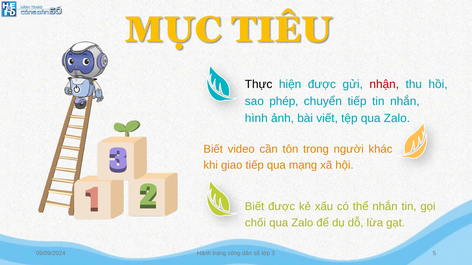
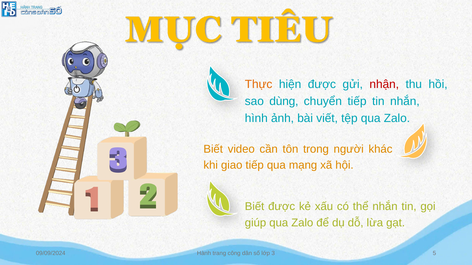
Thực colour: black -> orange (259, 84)
phép: phép -> dùng (284, 101)
chối: chối -> giúp (256, 223)
